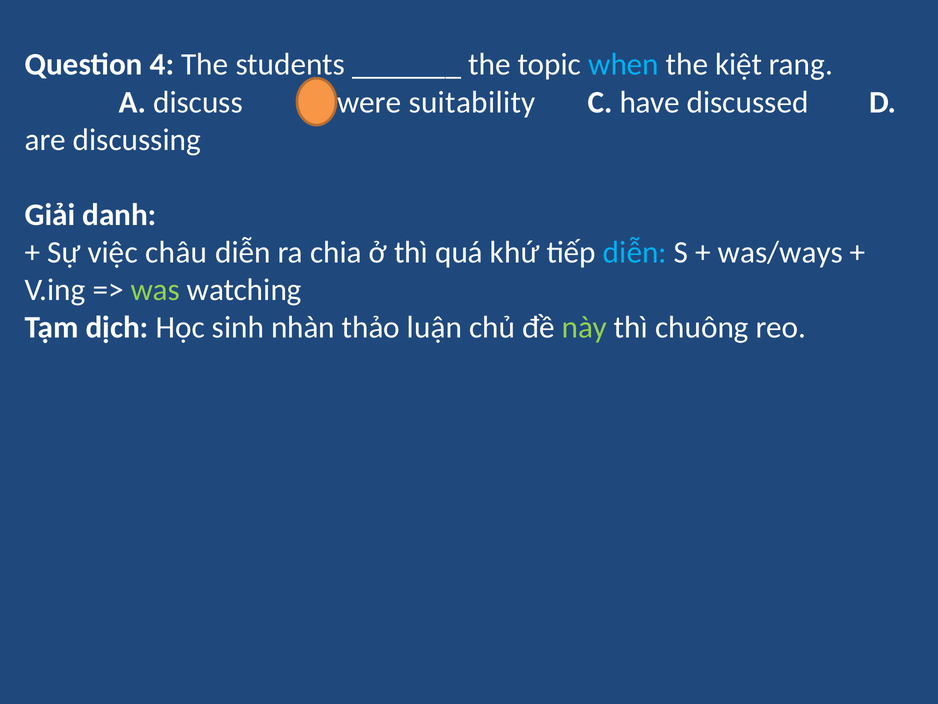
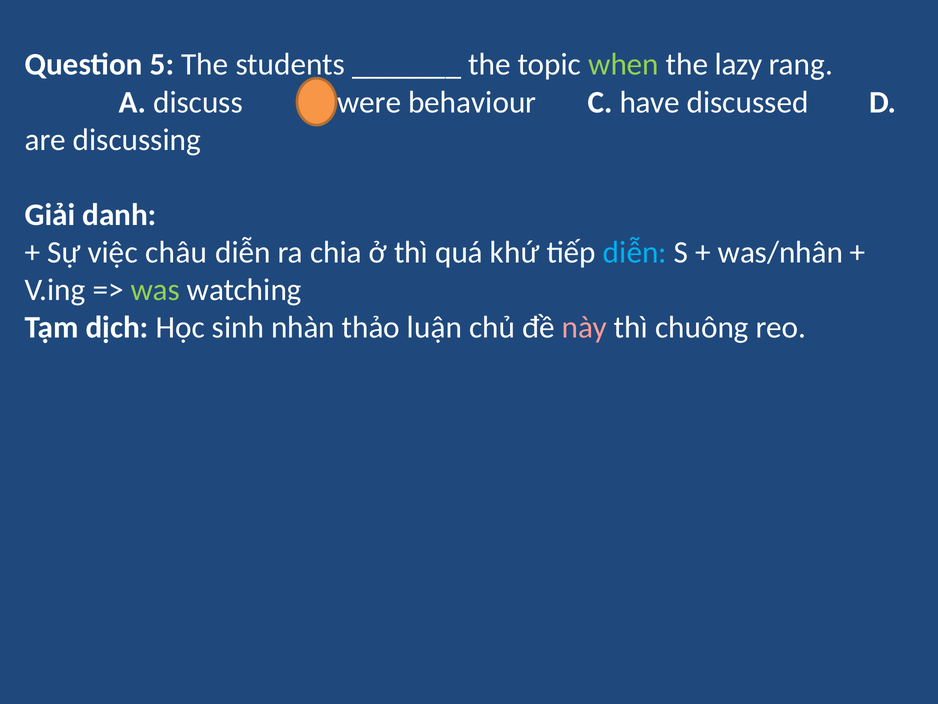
4: 4 -> 5 (162, 65)
when colour: light blue -> light green (624, 65)
kiệt: kiệt -> lazy (739, 65)
suitability: suitability -> behaviour (472, 102)
was/ways: was/ways -> was/nhân (780, 252)
này colour: light green -> pink (585, 327)
